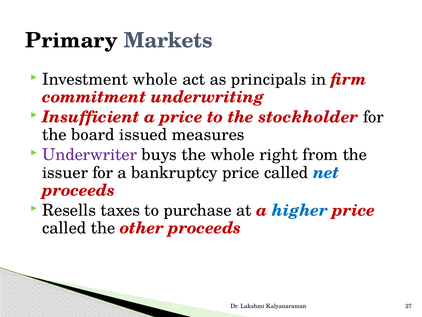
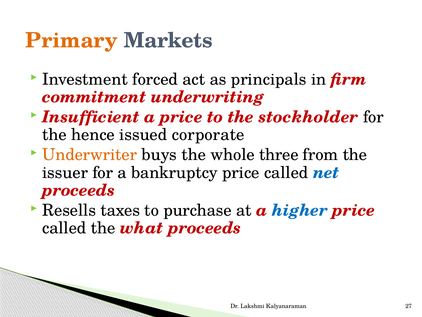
Primary colour: black -> orange (71, 41)
Investment whole: whole -> forced (155, 79)
board: board -> hence (93, 135)
measures: measures -> corporate (208, 135)
Underwriter colour: purple -> orange (90, 155)
right: right -> three (279, 155)
other: other -> what (142, 228)
